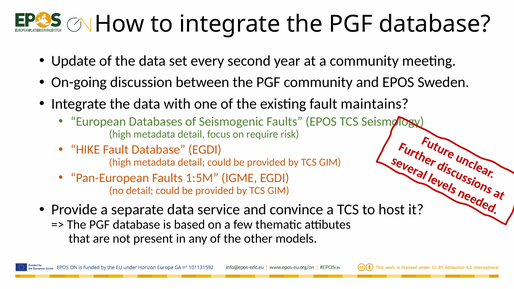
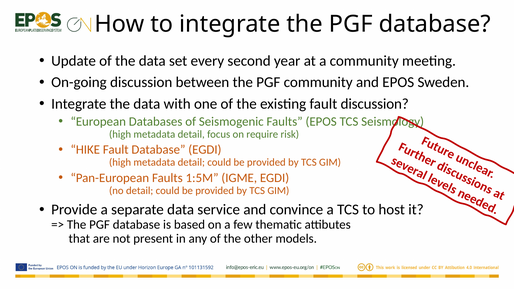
fault maintains: maintains -> discussion (375, 104)
